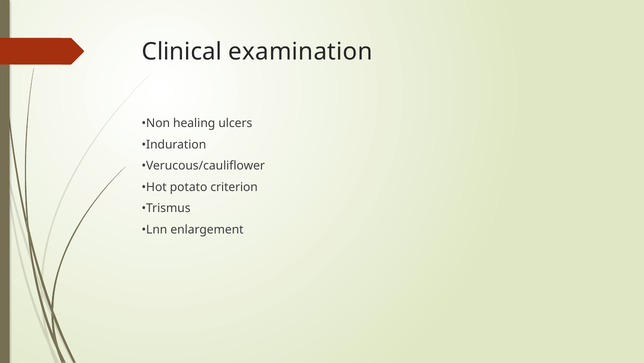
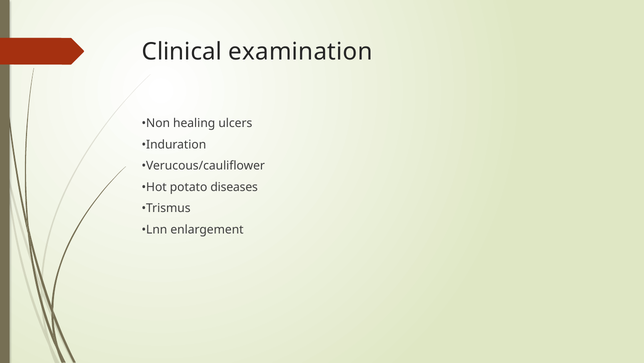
criterion: criterion -> diseases (234, 187)
